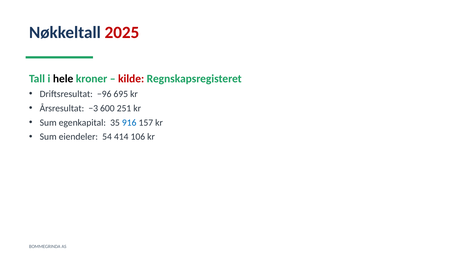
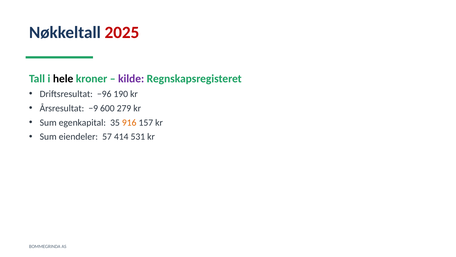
kilde colour: red -> purple (131, 79)
695: 695 -> 190 (121, 94)
−3: −3 -> −9 (93, 108)
251: 251 -> 279 (124, 108)
916 colour: blue -> orange (129, 122)
54: 54 -> 57 (107, 137)
106: 106 -> 531 (138, 137)
